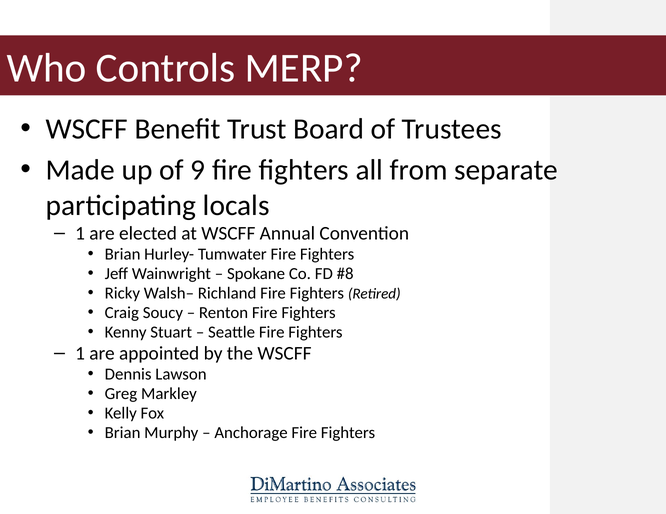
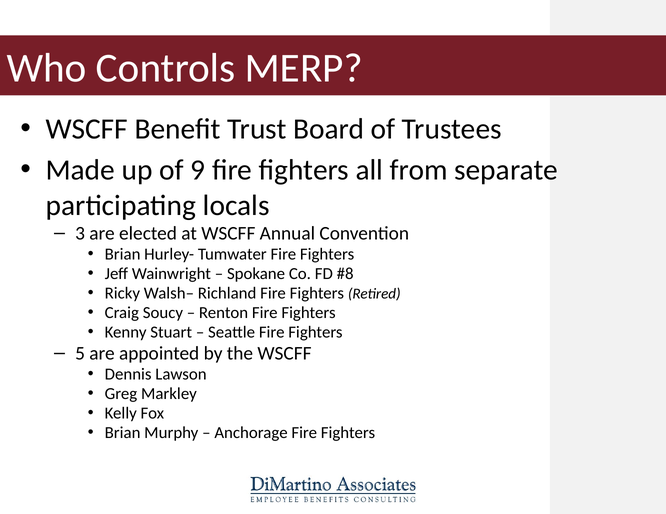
1: 1 -> 3 (80, 234)
1: 1 -> 5 (80, 354)
